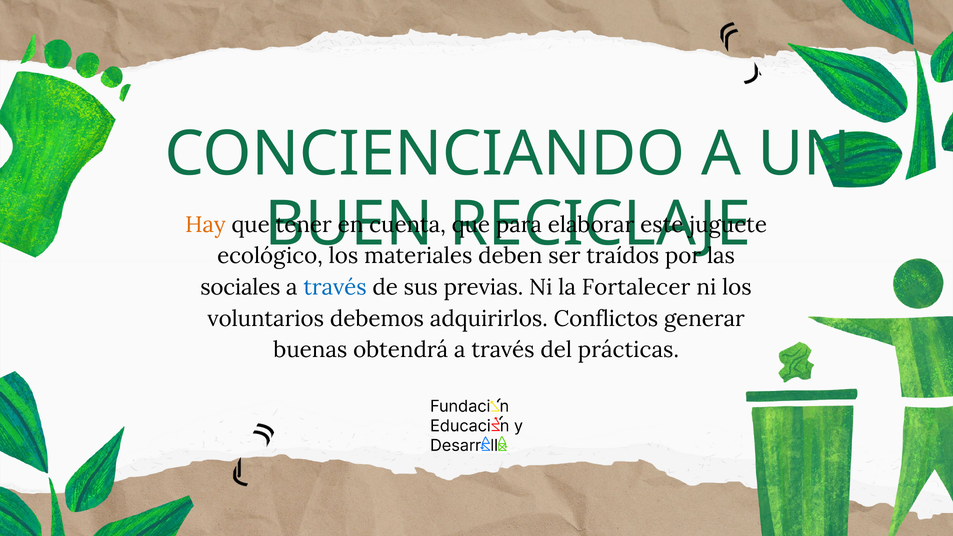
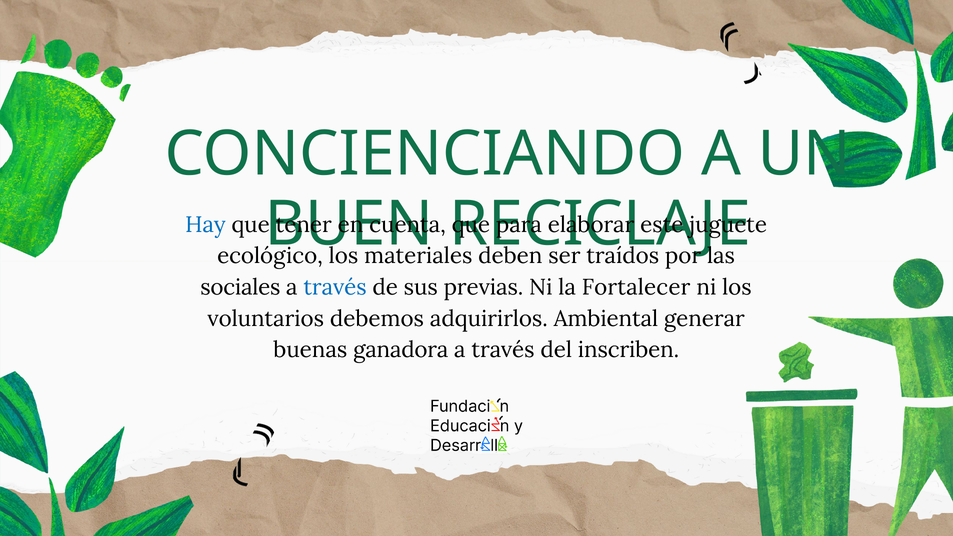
Hay colour: orange -> blue (205, 225)
Conflictos: Conflictos -> Ambiental (606, 319)
obtendrá: obtendrá -> ganadora (401, 350)
prácticas: prácticas -> inscriben (629, 350)
